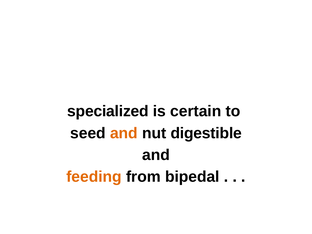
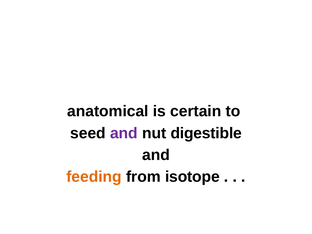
specialized: specialized -> anatomical (108, 111)
and colour: orange -> purple (124, 133)
bipedal: bipedal -> isotope (192, 177)
